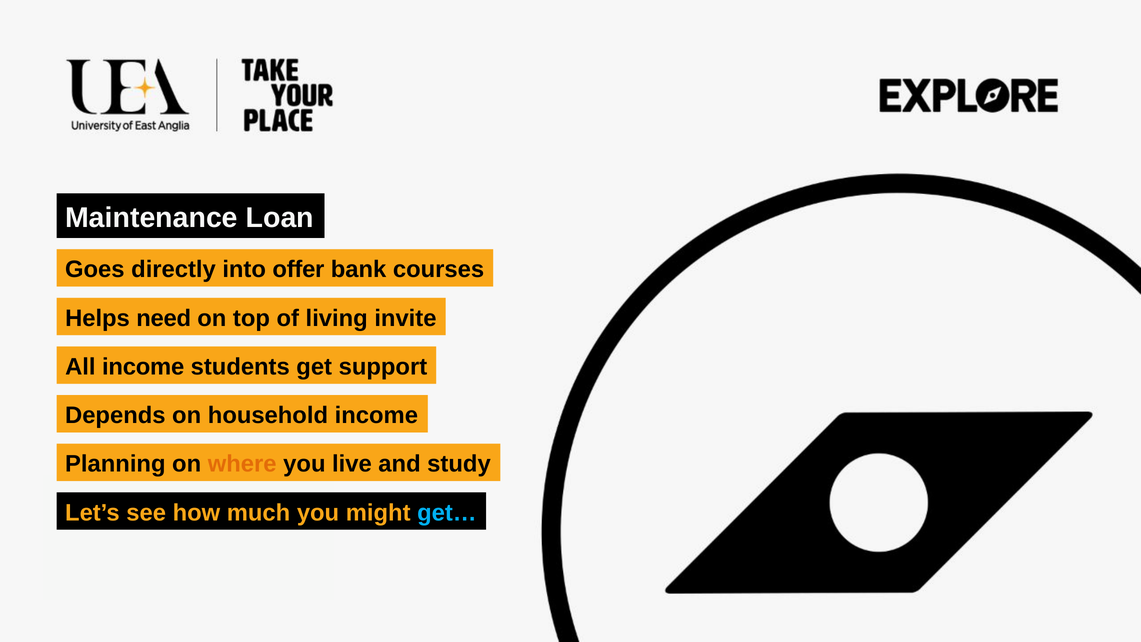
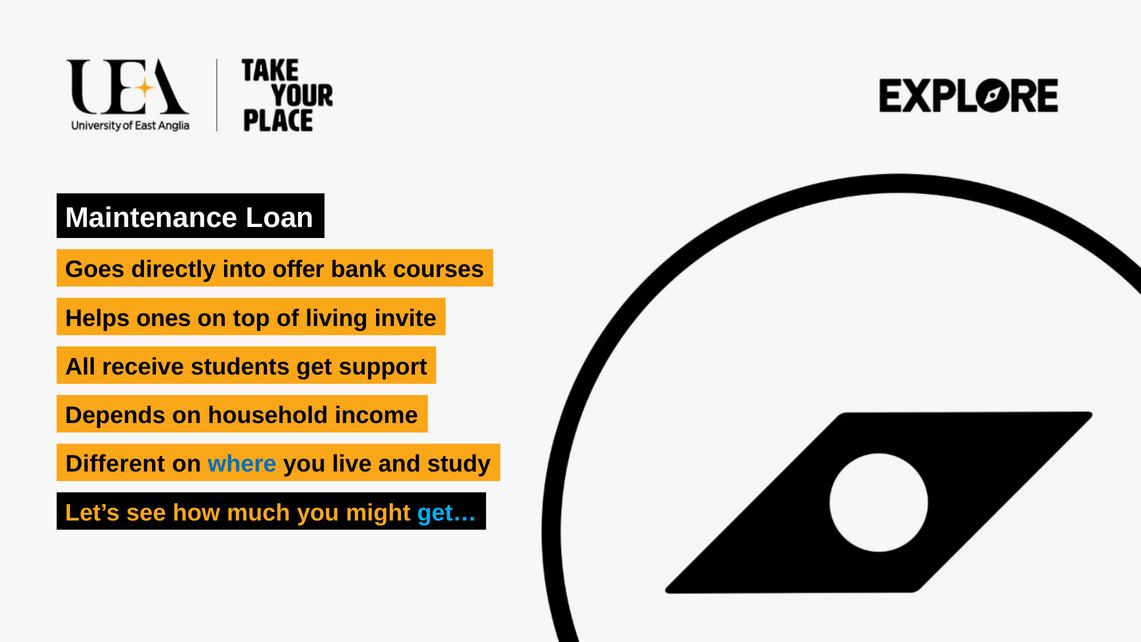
need: need -> ones (164, 318)
All income: income -> receive (143, 367)
Planning: Planning -> Different (115, 464)
where colour: orange -> blue (242, 464)
